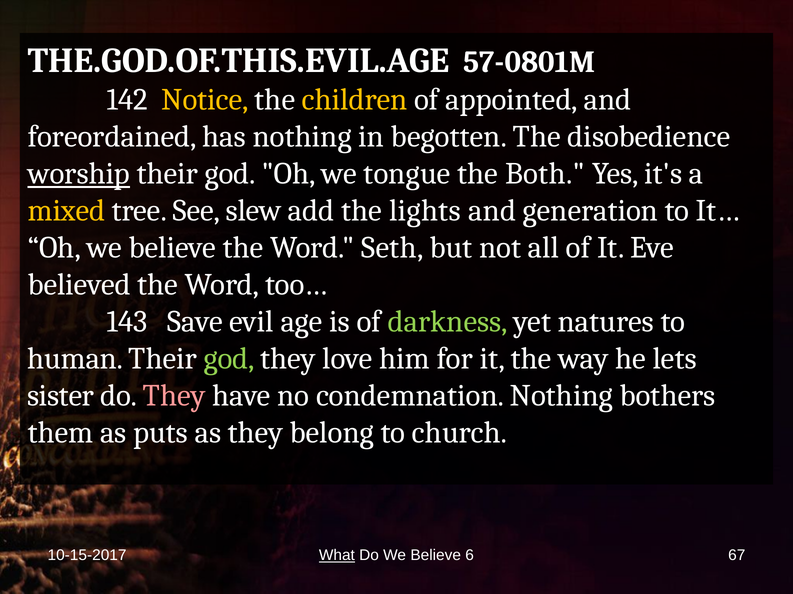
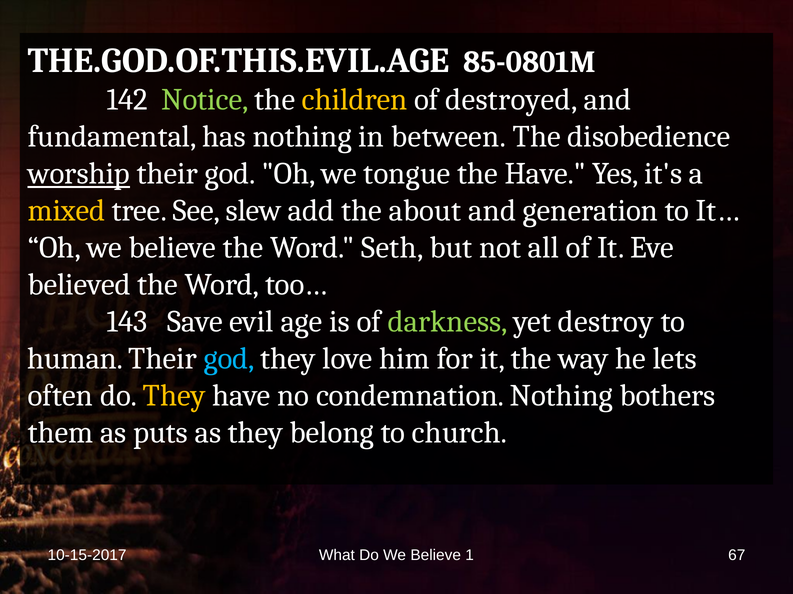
57-0801M: 57-0801M -> 85-0801M (529, 62)
Notice colour: yellow -> light green (205, 100)
appointed: appointed -> destroyed (511, 100)
foreordained: foreordained -> fundamental (112, 137)
begotten: begotten -> between (449, 137)
the Both: Both -> Have (545, 174)
lights: lights -> about (425, 211)
natures: natures -> destroy (606, 322)
god colour: light green -> light blue (229, 359)
sister: sister -> often (60, 396)
They colour: pink -> yellow (174, 396)
What underline: present -> none (337, 556)
6: 6 -> 1 (470, 556)
